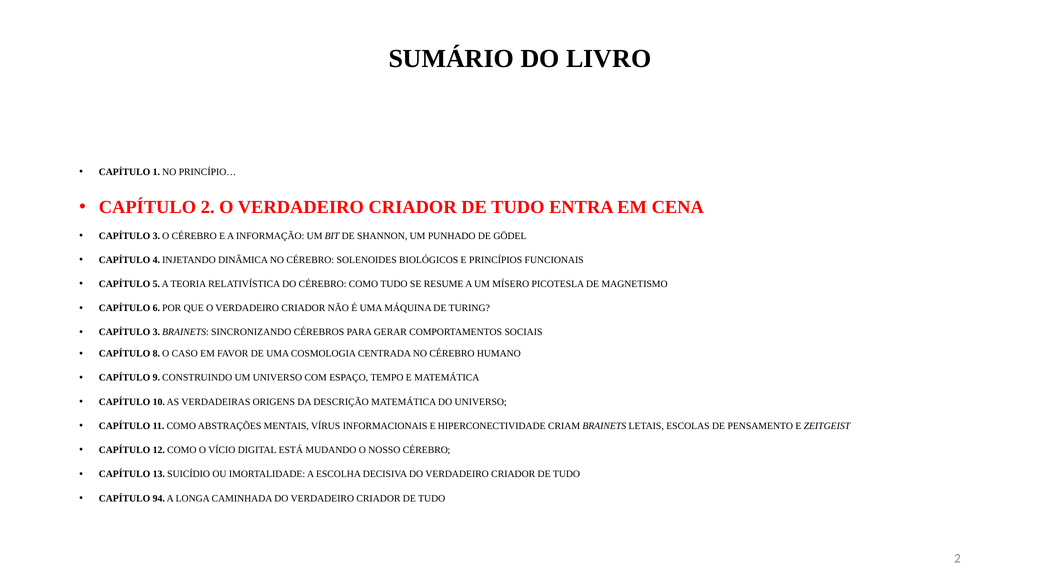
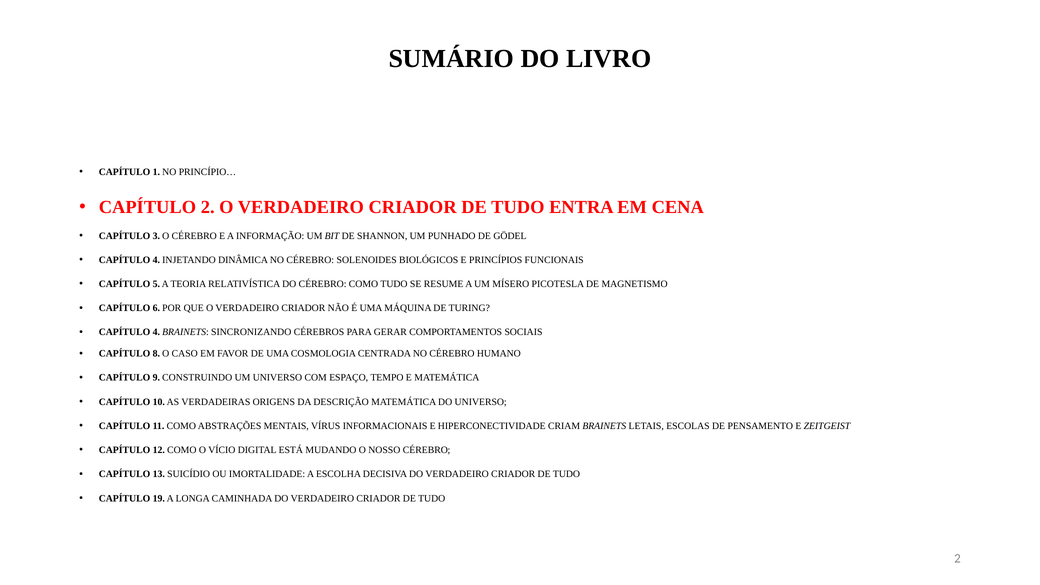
3: 3 -> 4 (156, 332)
94: 94 -> 19 (159, 498)
